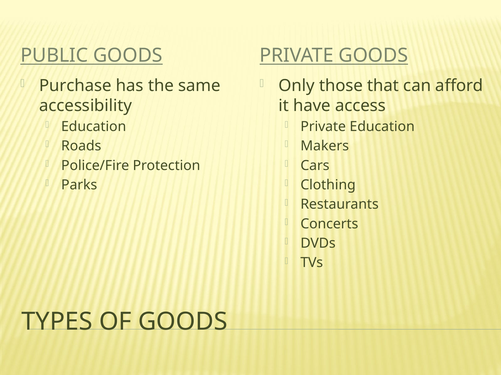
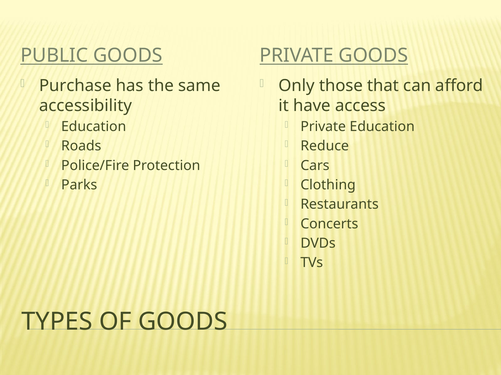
Makers: Makers -> Reduce (325, 146)
